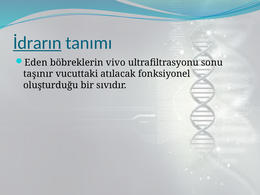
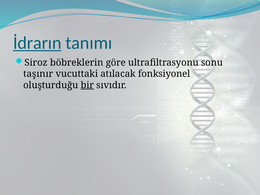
Eden: Eden -> Siroz (36, 63)
vivo: vivo -> göre (116, 63)
bir underline: none -> present (87, 85)
